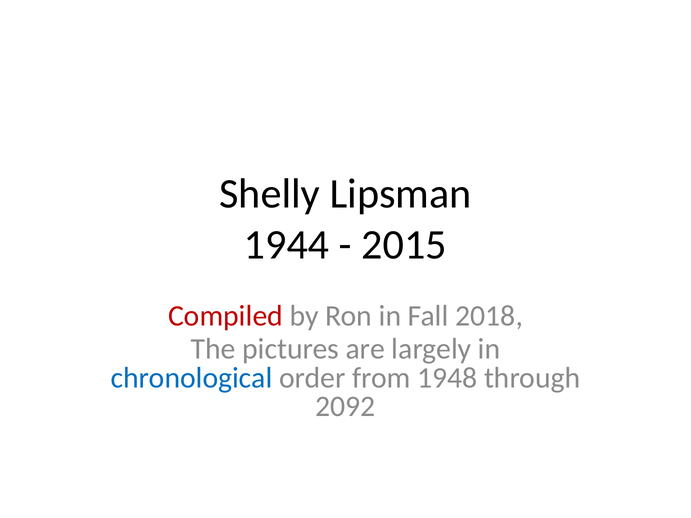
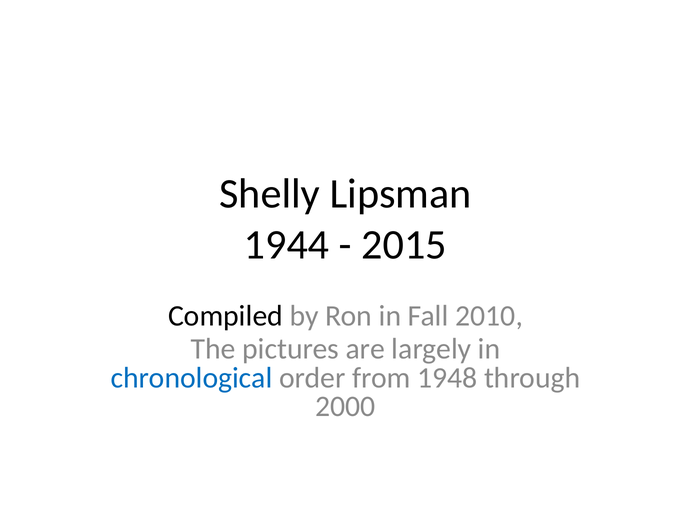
Compiled colour: red -> black (225, 316)
2018: 2018 -> 2010 (489, 316)
2092: 2092 -> 2000 (345, 406)
